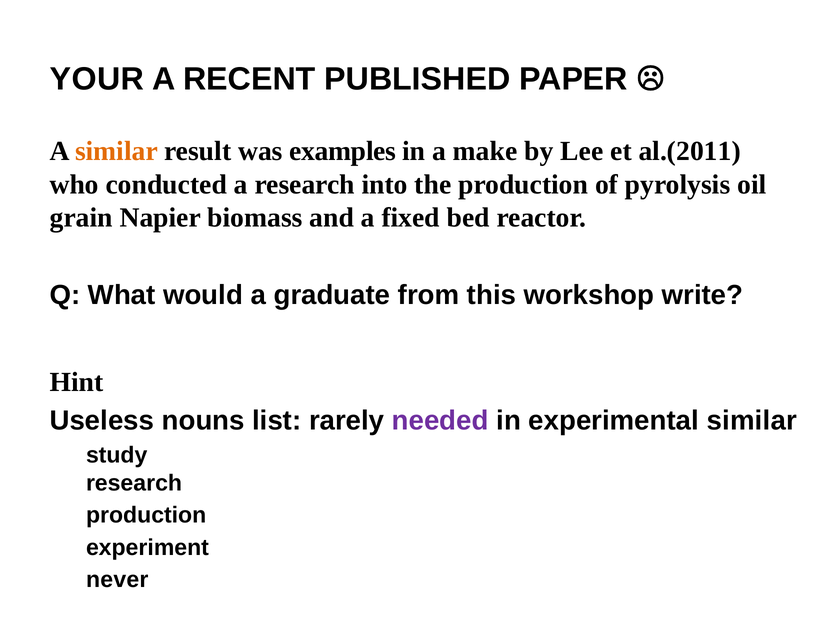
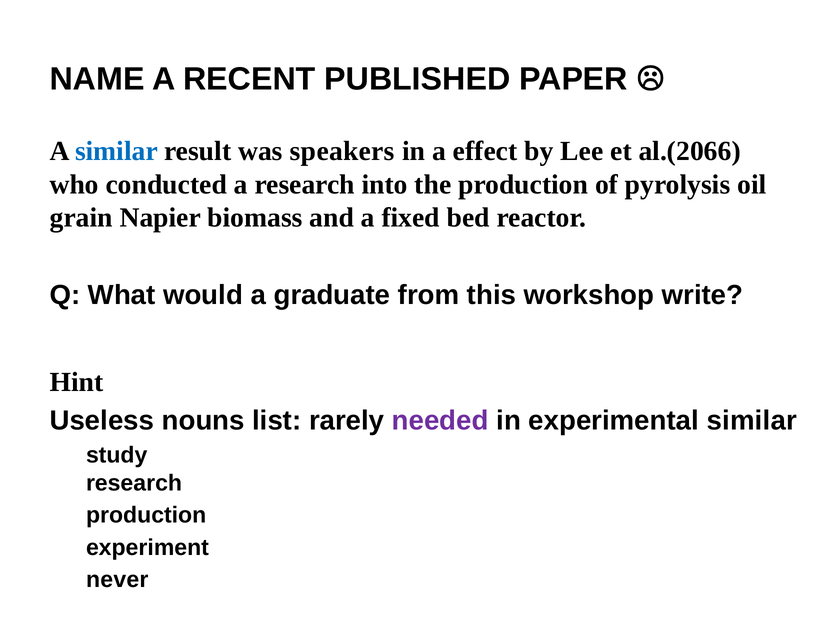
YOUR: YOUR -> NAME (97, 79)
similar colour: orange -> blue (116, 151)
examples: examples -> speakers (342, 151)
make: make -> effect (485, 151)
al.(2011: al.(2011 -> al.(2066 (690, 151)
